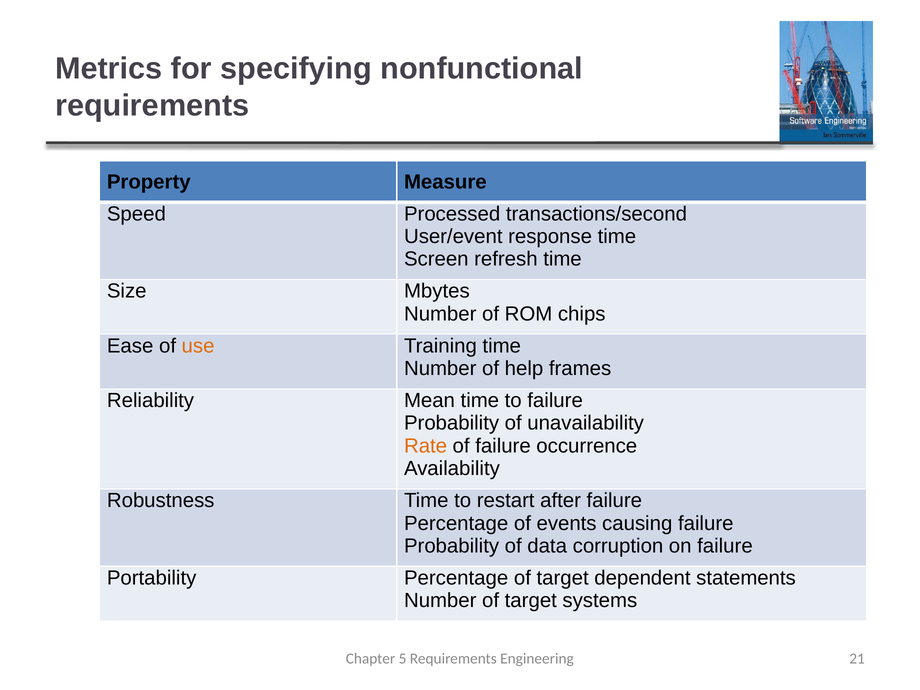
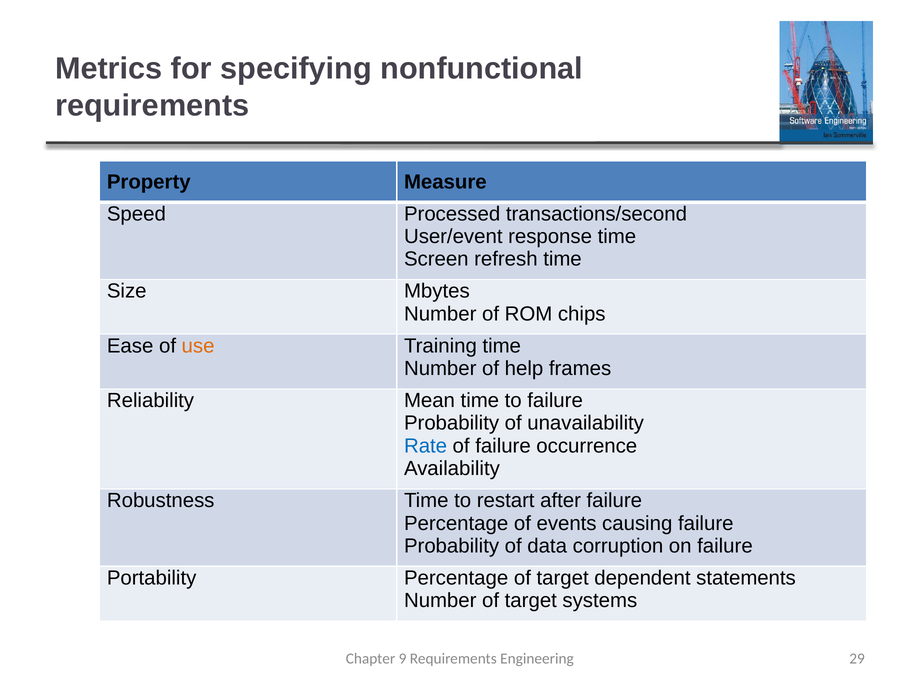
Rate colour: orange -> blue (426, 446)
5: 5 -> 9 (403, 659)
21: 21 -> 29 (857, 659)
